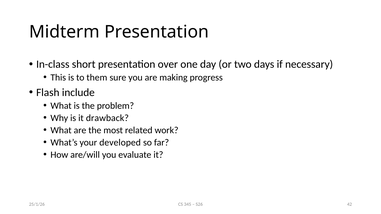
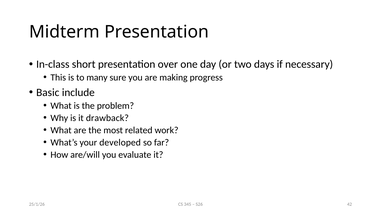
them: them -> many (97, 78)
Flash: Flash -> Basic (48, 93)
